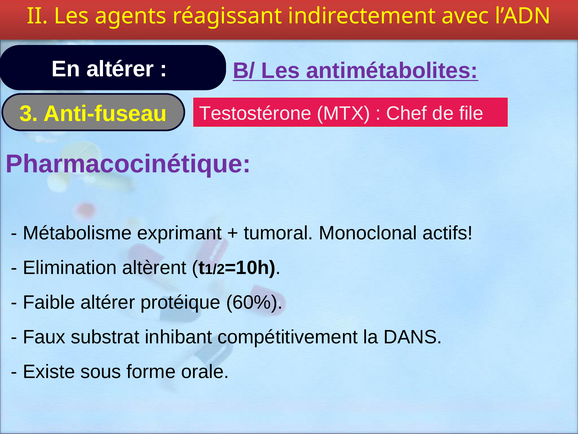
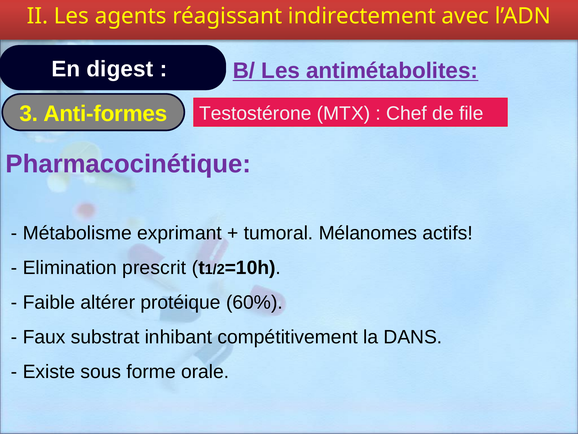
En altérer: altérer -> digest (120, 69)
Anti-fuseau: Anti-fuseau -> Anti-formes (105, 114)
Monoclonal: Monoclonal -> Mélanomes (368, 233)
altèrent: altèrent -> prescrit (154, 267)
